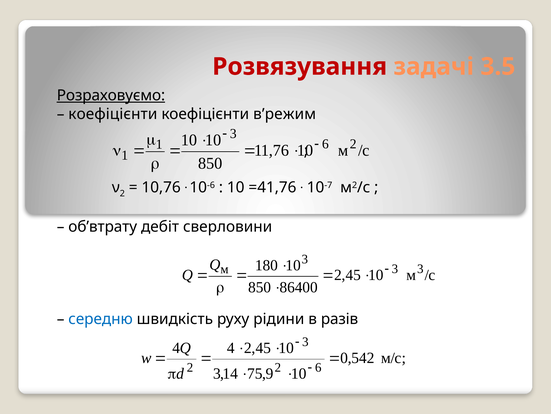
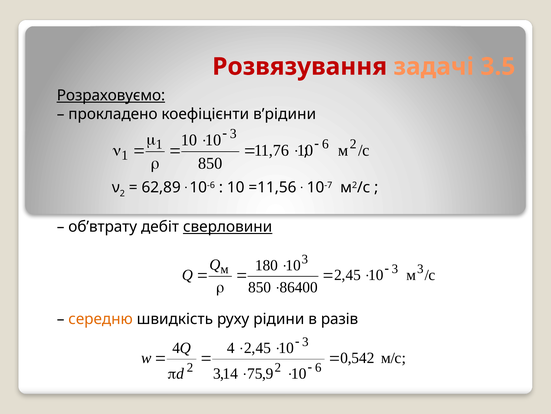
коефіцієнти: коефіцієнти -> прокладено (113, 114)
в’режим: в’режим -> в’рідини (285, 114)
10,76: 10,76 -> 62,89 (161, 187)
=41,76: =41,76 -> =11,56 (272, 187)
сверловини underline: none -> present (228, 227)
середню colour: blue -> orange (101, 318)
